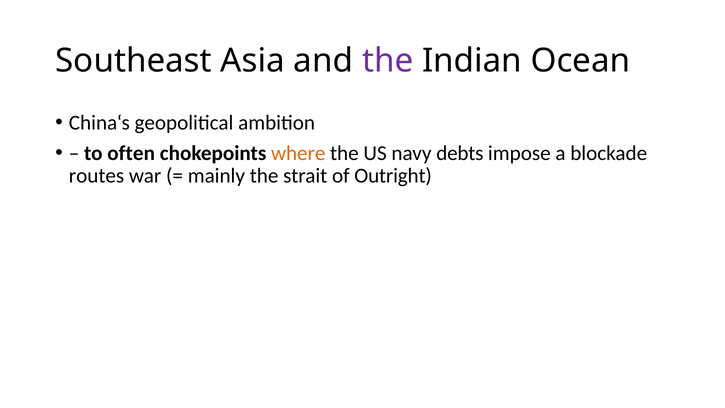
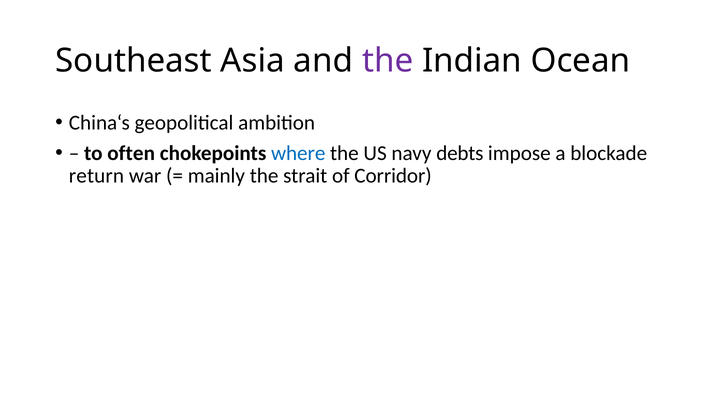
where colour: orange -> blue (298, 153)
routes: routes -> return (96, 176)
Outright: Outright -> Corridor (393, 176)
